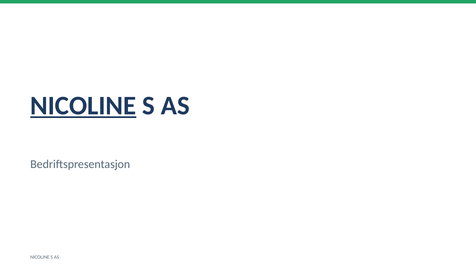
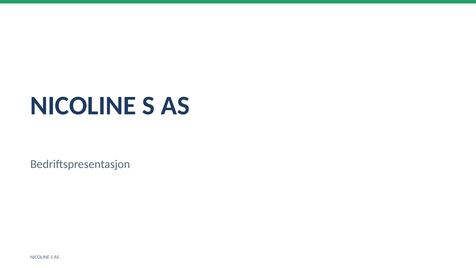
NICOLINE underline: present -> none (83, 106)
